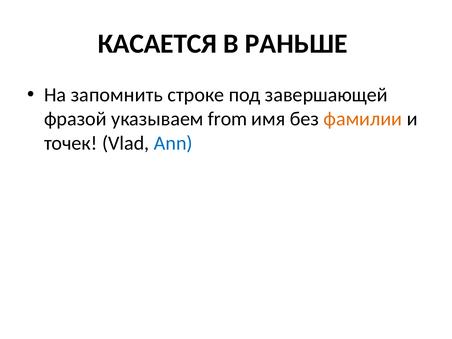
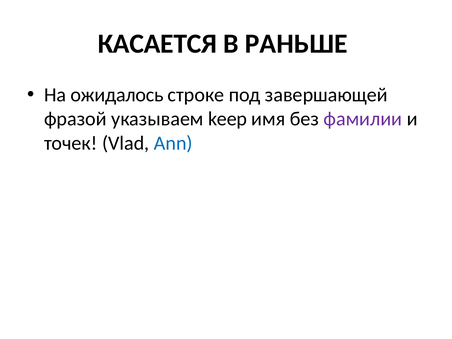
запомнить: запомнить -> ожидалось (117, 95)
from: from -> keep (228, 119)
фамилии colour: orange -> purple (363, 119)
